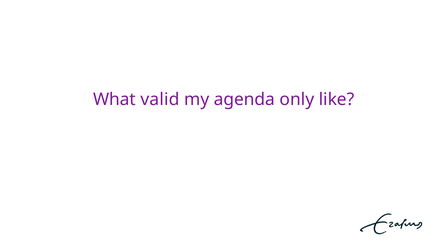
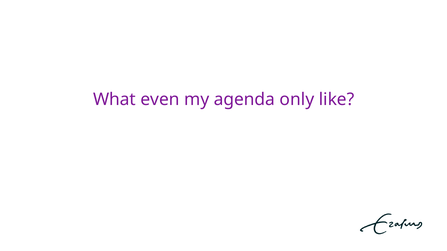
valid: valid -> even (160, 99)
